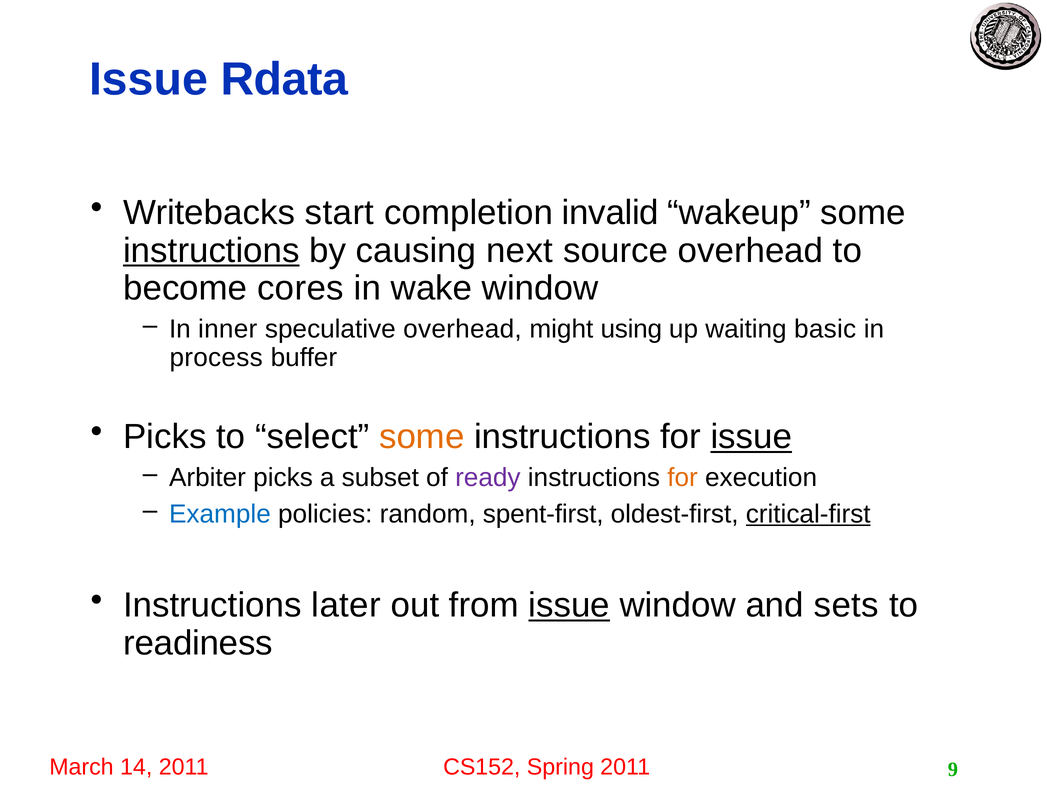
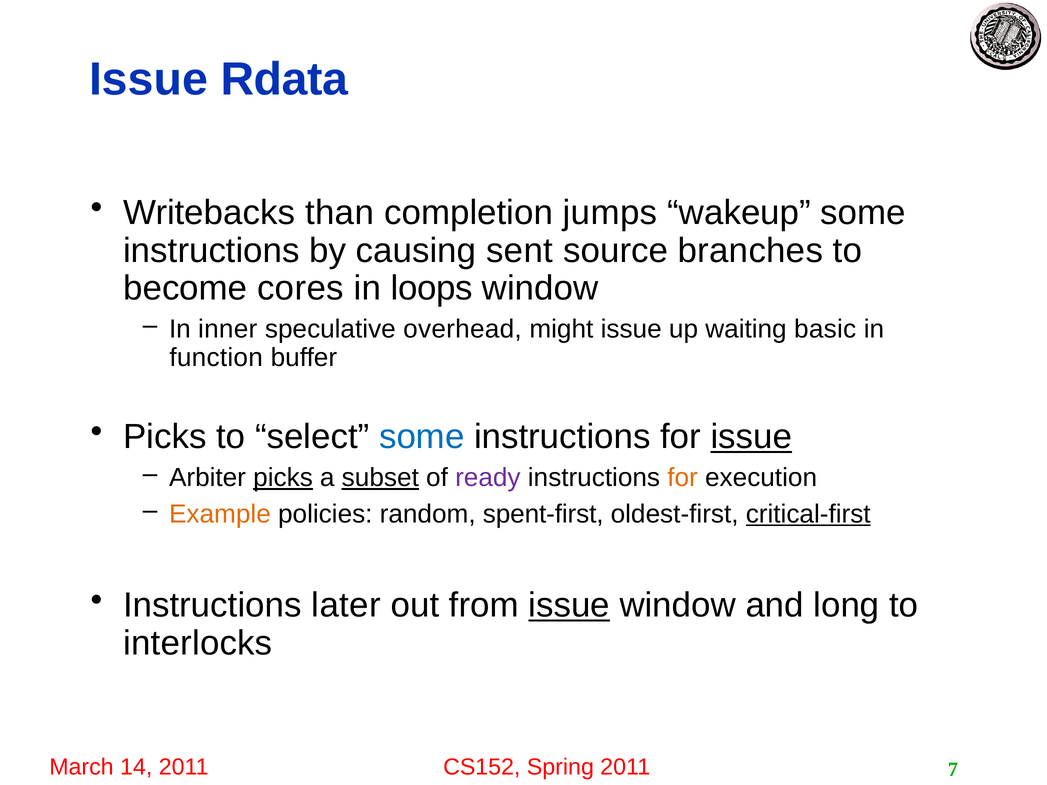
start: start -> than (340, 213)
invalid: invalid -> jumps (610, 213)
instructions underline: present -> none (211, 251)
next: next -> sent (520, 251)
source overhead: overhead -> branches (750, 251)
wake: wake -> loops (432, 288)
might using: using -> issue (631, 329)
process: process -> function (216, 357)
some colour: orange -> blue (422, 437)
picks underline: none -> present (283, 478)
subset underline: none -> present (380, 478)
Example colour: blue -> orange (220, 514)
sets: sets -> long (846, 606)
readiness: readiness -> interlocks (198, 643)
9: 9 -> 7 (953, 770)
